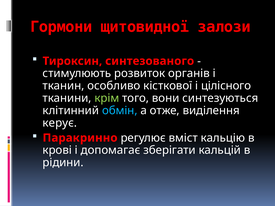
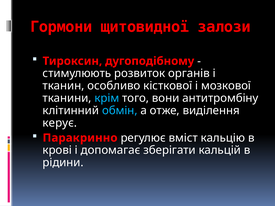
синтезованого: синтезованого -> дугоподібному (150, 61)
цілісного: цілісного -> мозкової (226, 86)
крім colour: light green -> light blue (107, 98)
синтезуються: синтезуються -> антитромбіну (220, 98)
